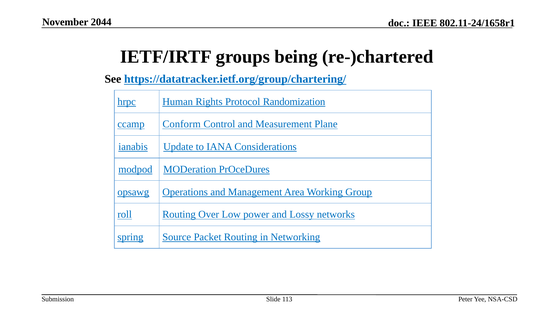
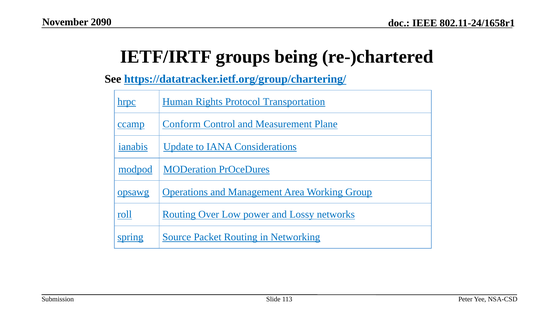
2044: 2044 -> 2090 (101, 22)
Randomization: Randomization -> Transportation (294, 102)
